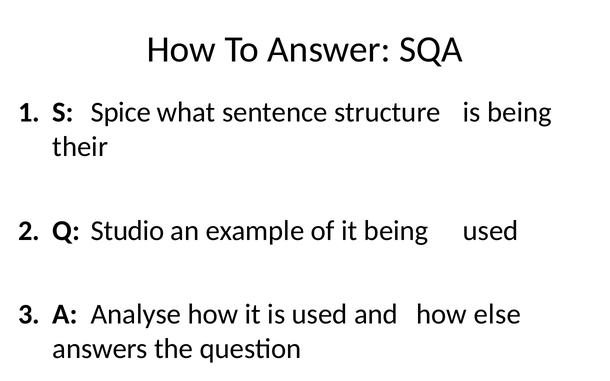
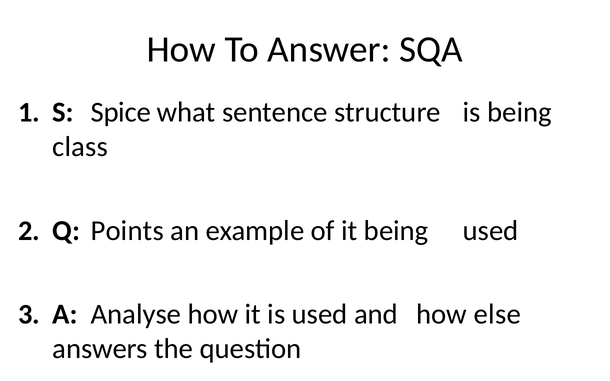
their: their -> class (80, 147)
Studio: Studio -> Points (127, 231)
